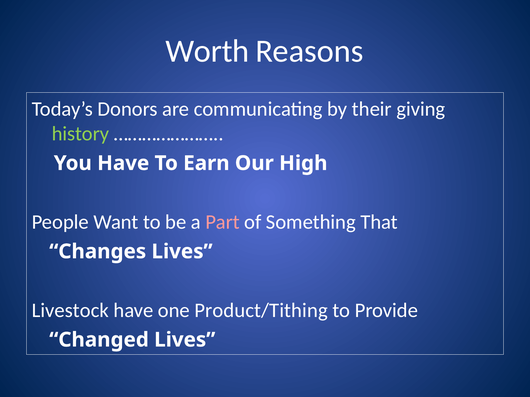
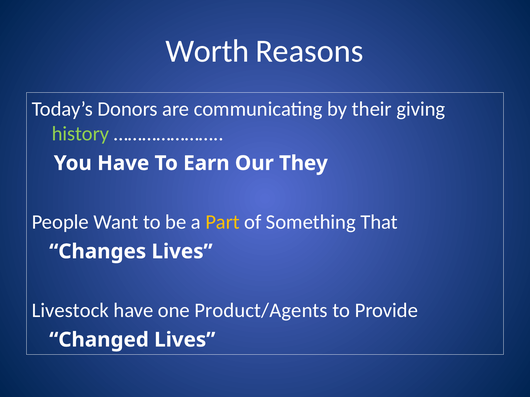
High: High -> They (303, 163)
Part colour: pink -> yellow (223, 222)
Product/Tithing: Product/Tithing -> Product/Agents (261, 311)
